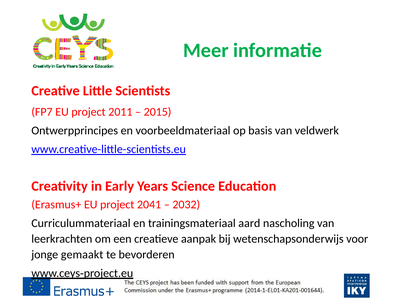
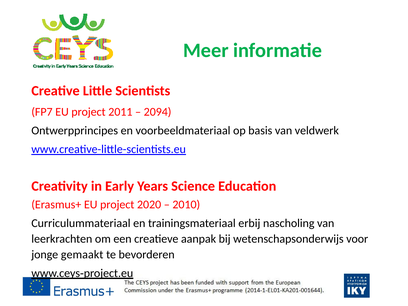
2015: 2015 -> 2094 (158, 112)
2041: 2041 -> 2020 (149, 205)
2032: 2032 -> 2010 (186, 205)
aard: aard -> erbij (249, 223)
